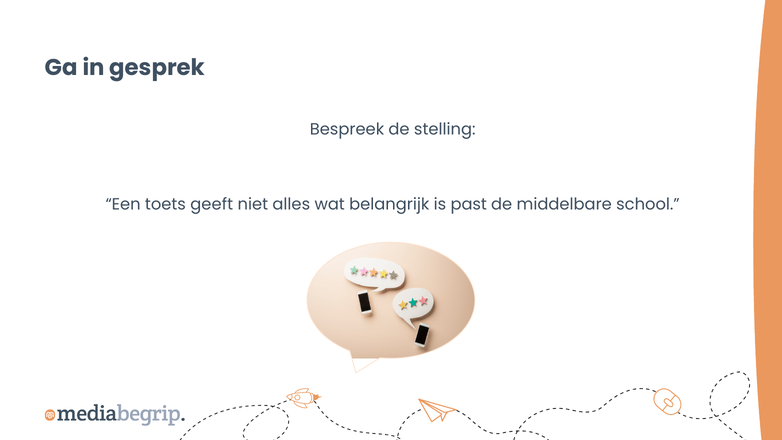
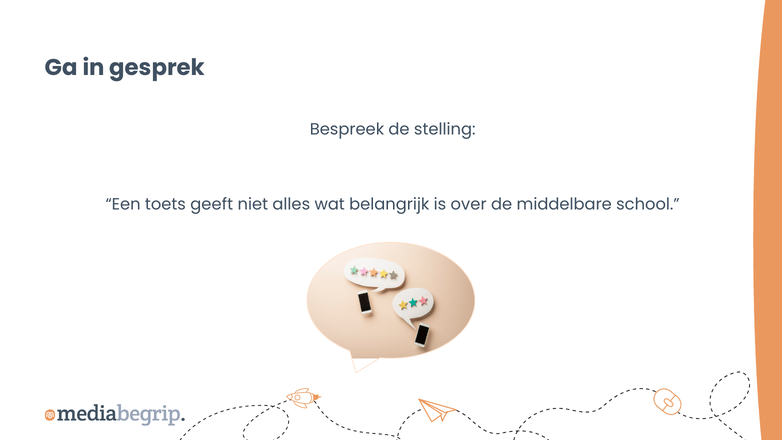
past: past -> over (469, 204)
